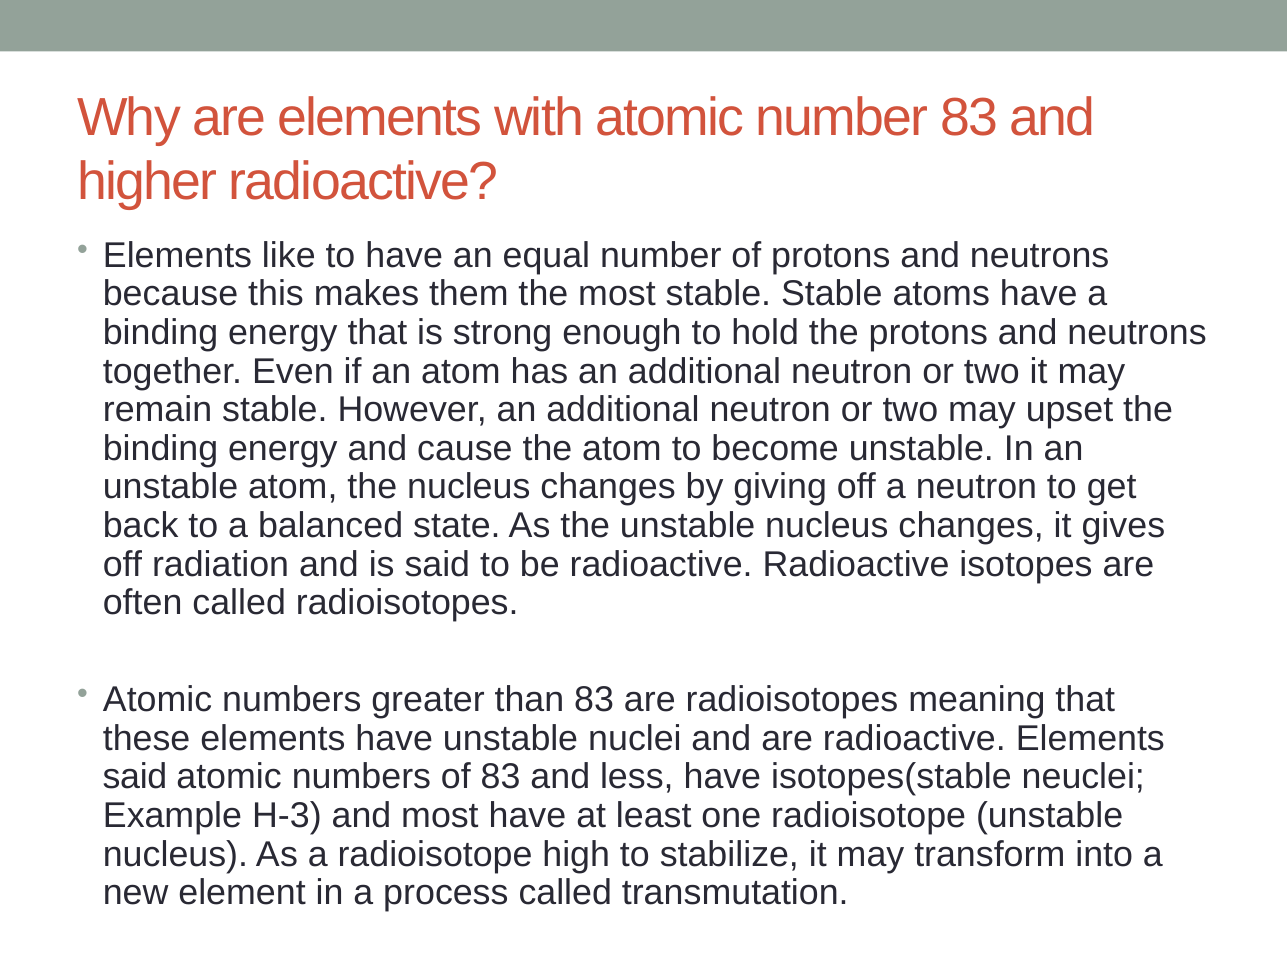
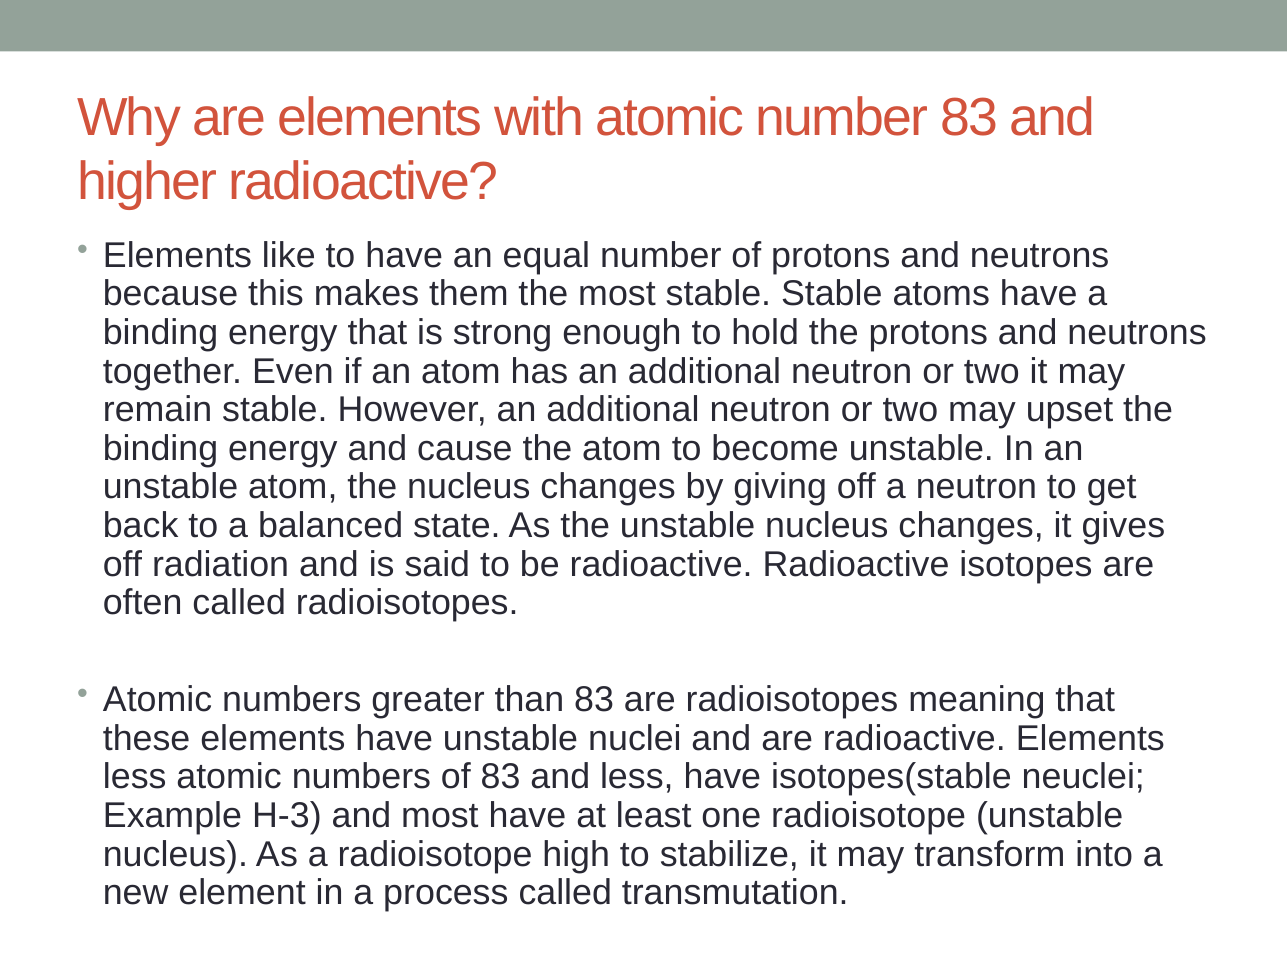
said: said -> less (135, 777)
